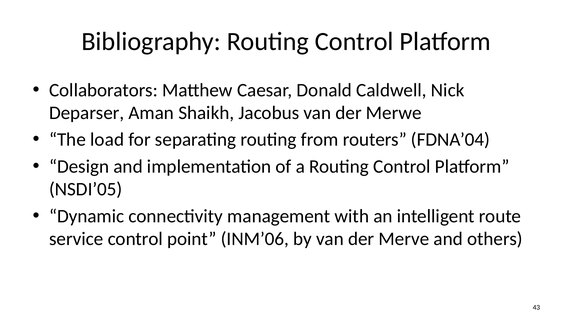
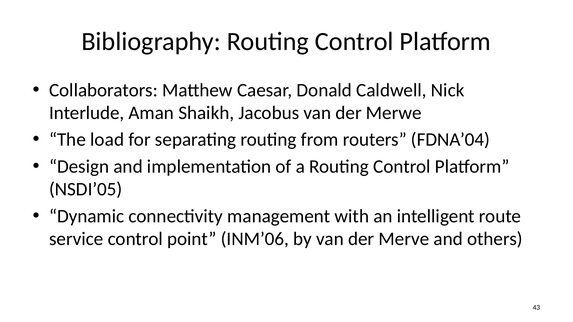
Deparser: Deparser -> Interlude (87, 113)
